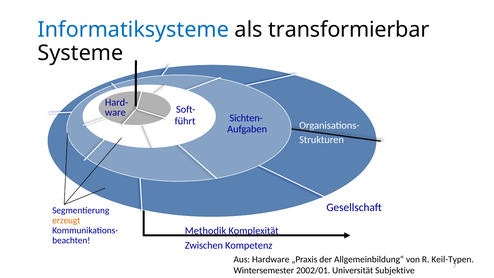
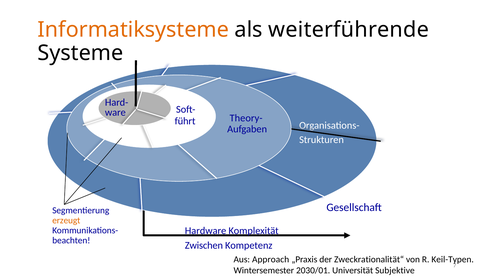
Informatiksysteme colour: blue -> orange (133, 30)
transformierbar: transformierbar -> weiterführende (349, 30)
Sichten-: Sichten- -> Theory- (246, 118)
Methodik: Methodik -> Hardware (206, 231)
Hardware: Hardware -> Approach (271, 259)
Allgemeinbildung“: Allgemeinbildung“ -> Zweckrationalität“ (369, 259)
2002/01: 2002/01 -> 2030/01 (313, 270)
